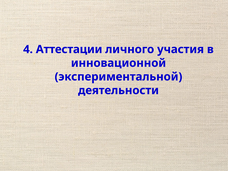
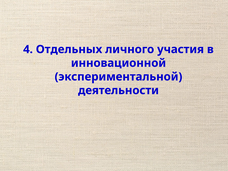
Аттестации: Аттестации -> Отдельных (69, 49)
